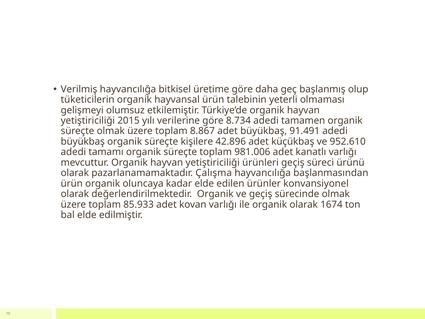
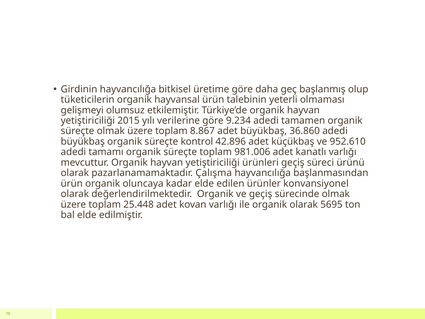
Verilmiş: Verilmiş -> Girdinin (79, 89)
8.734: 8.734 -> 9.234 (238, 121)
91.491: 91.491 -> 36.860 (305, 131)
kişilere: kişilere -> kontrol (197, 141)
85.933: 85.933 -> 25.448 (139, 204)
1674: 1674 -> 5695 (331, 204)
